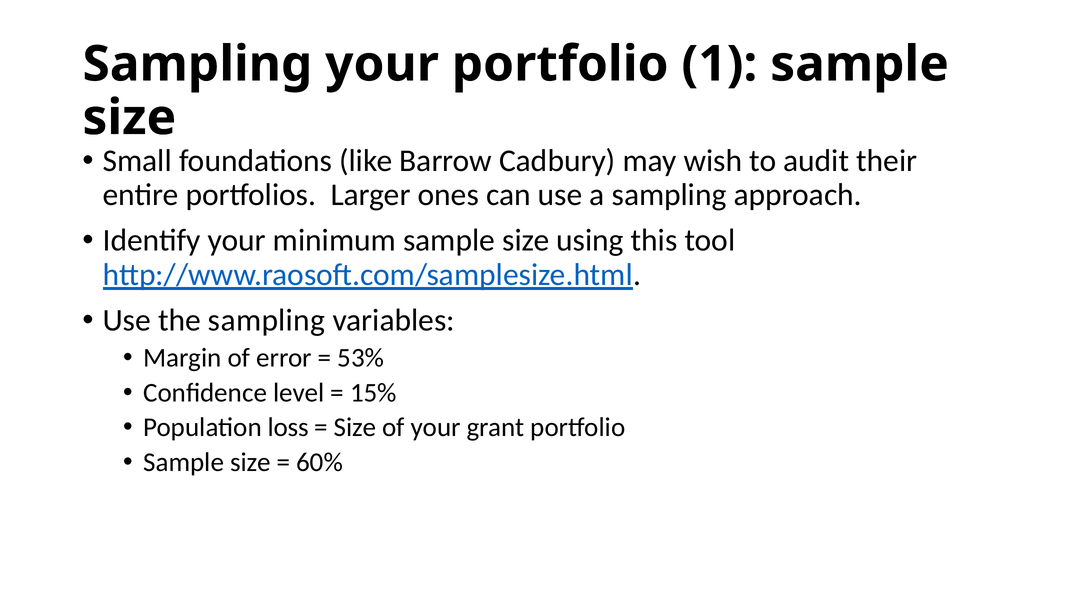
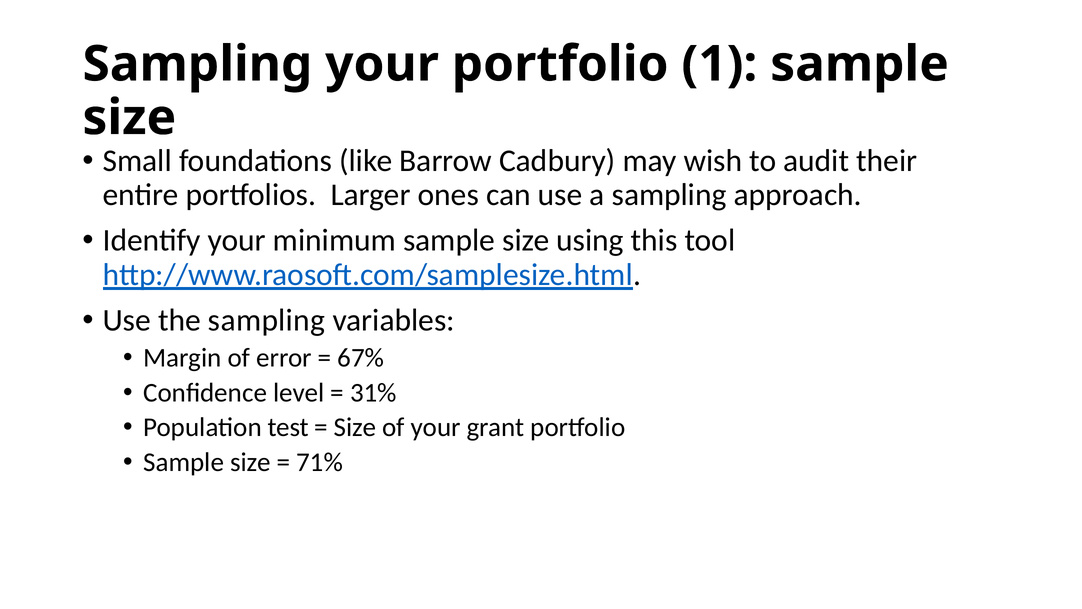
53%: 53% -> 67% (361, 358)
15%: 15% -> 31% (373, 392)
loss: loss -> test (288, 427)
60%: 60% -> 71% (320, 462)
